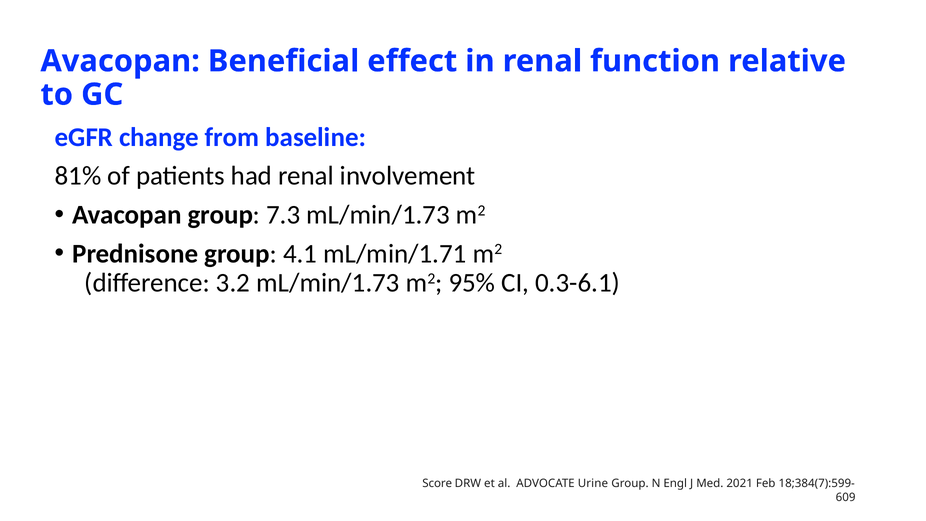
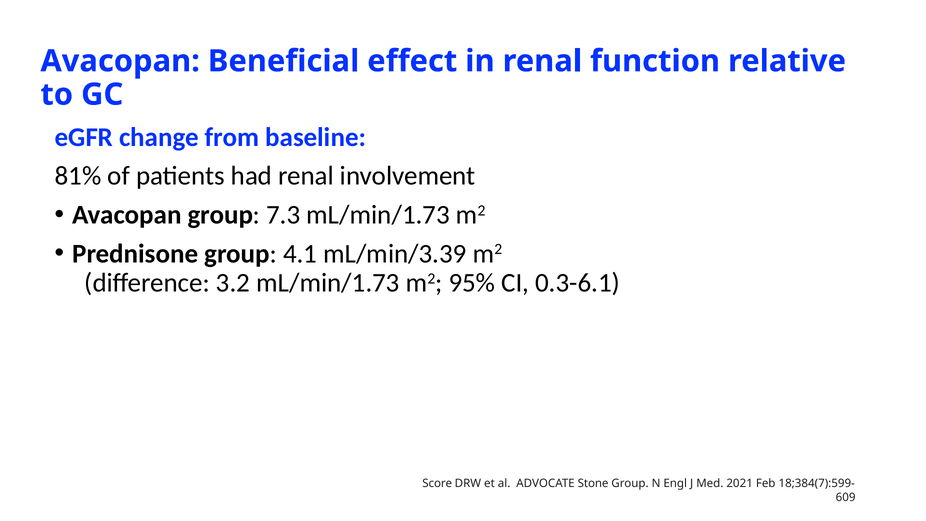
mL/min/1.71: mL/min/1.71 -> mL/min/3.39 (395, 254)
Urine: Urine -> Stone (593, 483)
